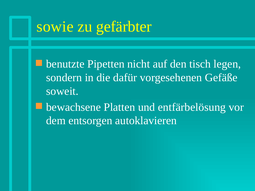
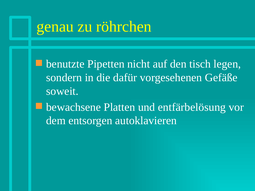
sowie: sowie -> genau (55, 27)
gefärbter: gefärbter -> röhrchen (124, 27)
